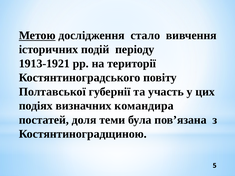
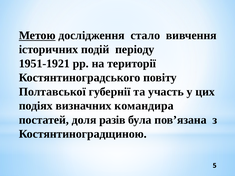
1913-1921: 1913-1921 -> 1951-1921 (44, 64)
теми: теми -> разів (112, 120)
